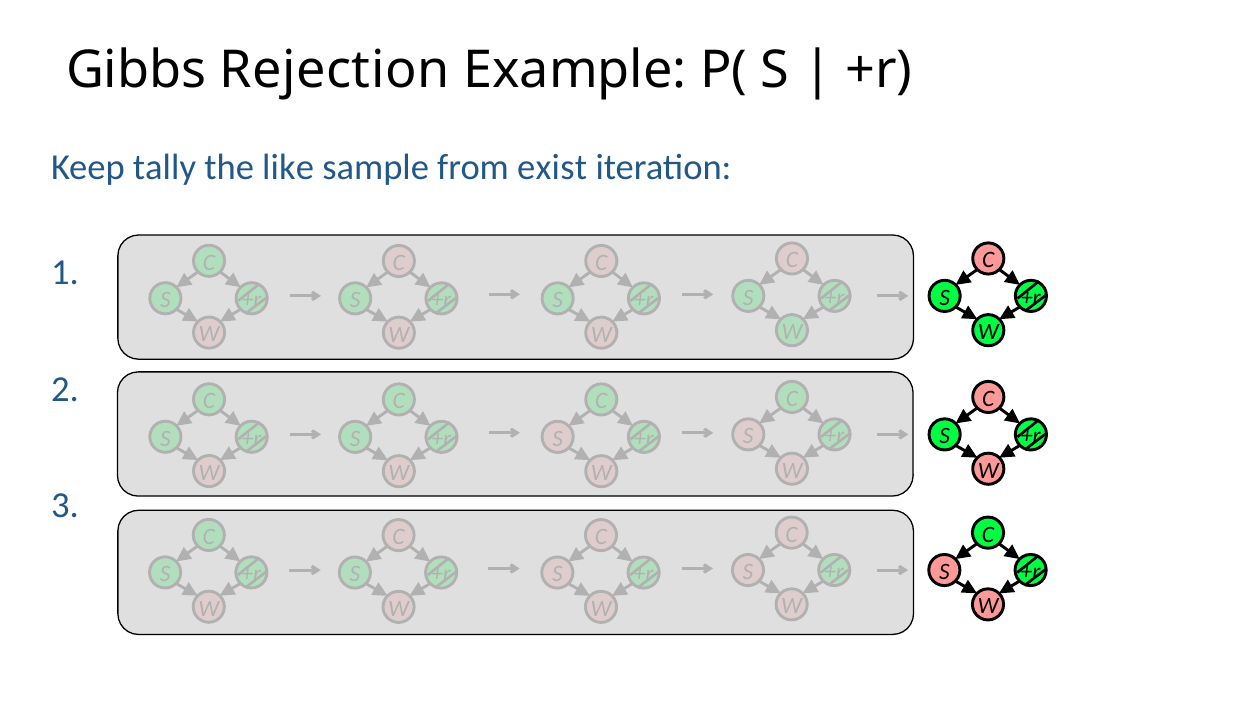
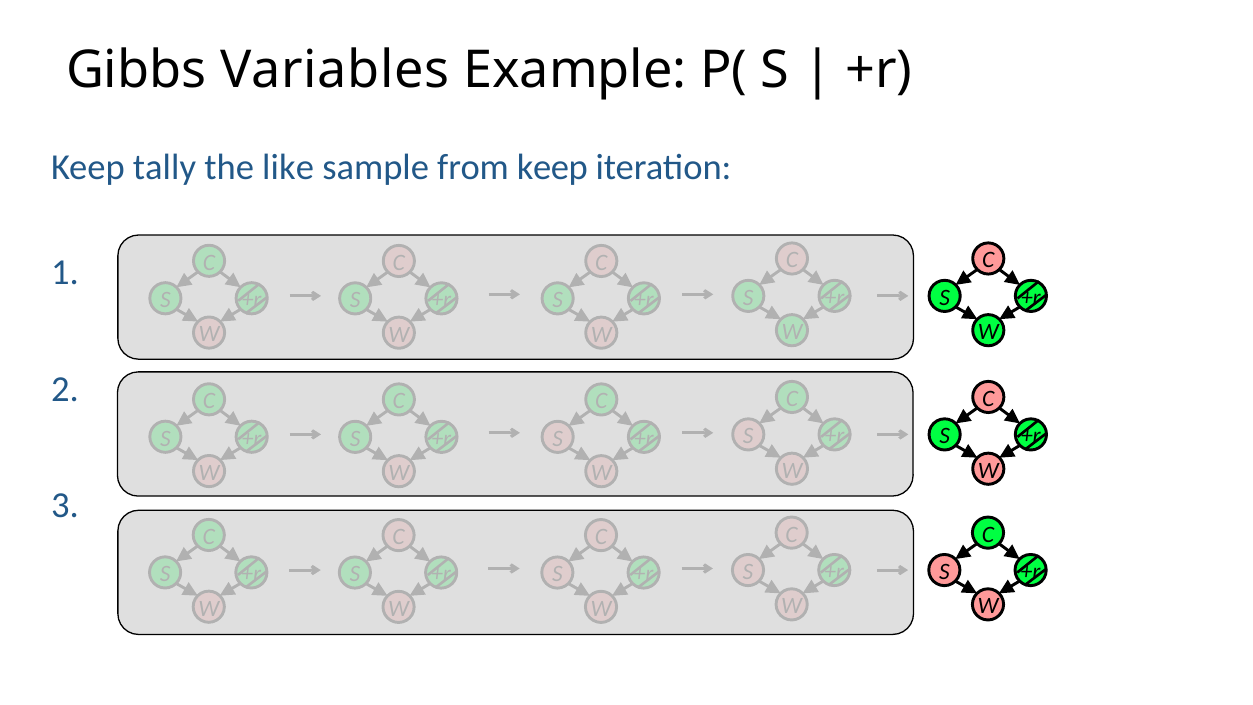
Rejection: Rejection -> Variables (335, 70)
from exist: exist -> keep (552, 168)
